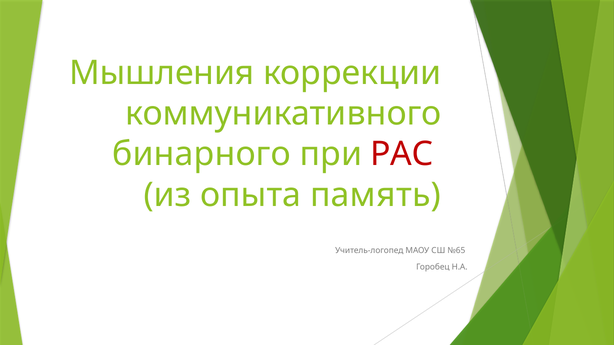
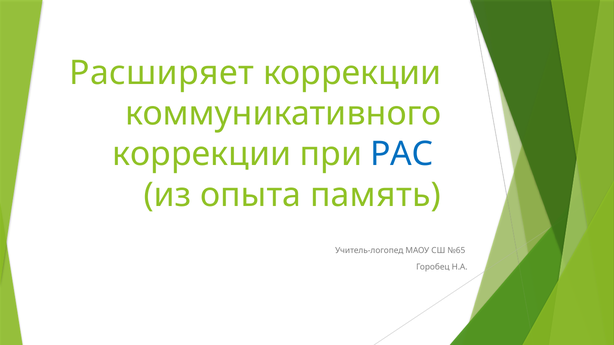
Мышления: Мышления -> Расширяет (162, 73)
бинарного: бинарного -> коррекции (202, 154)
РАС colour: red -> blue (402, 154)
